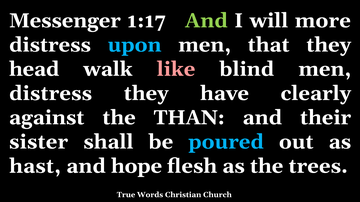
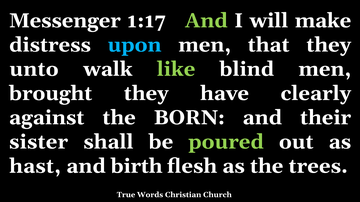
more: more -> make (323, 21)
head: head -> unto (34, 69)
like colour: pink -> light green (176, 69)
distress: distress -> brought (51, 94)
THAN: THAN -> BORN (189, 118)
poured colour: light blue -> light green (226, 142)
hope: hope -> birth (137, 166)
